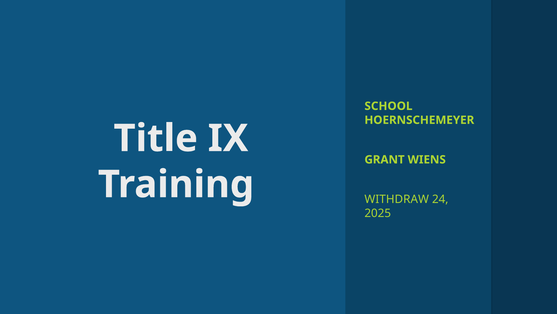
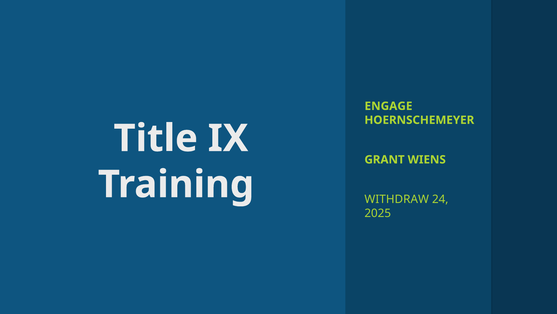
SCHOOL: SCHOOL -> ENGAGE (388, 106)
